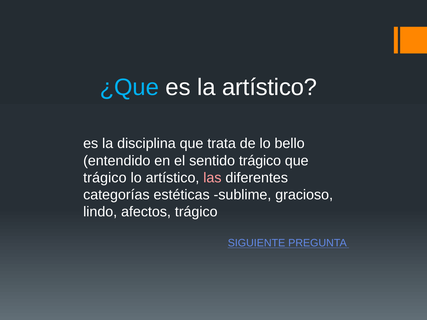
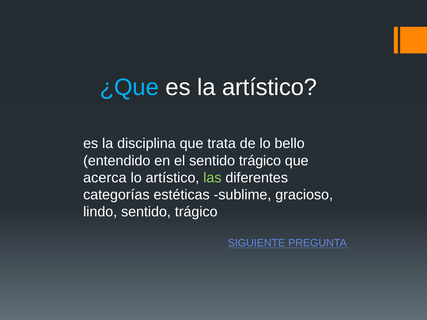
trágico: trágico -> acerca (105, 178)
las colour: pink -> light green (212, 178)
lindo afectos: afectos -> sentido (146, 212)
